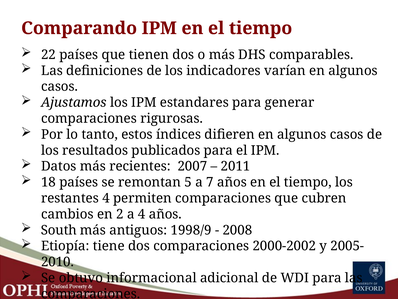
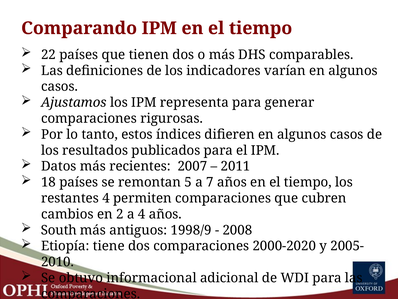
estandares: estandares -> representa (194, 102)
2000-2002: 2000-2002 -> 2000-2020 (284, 246)
